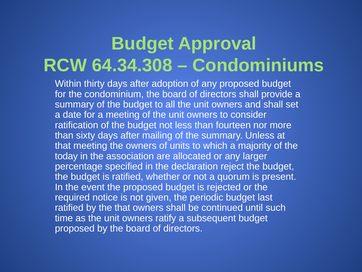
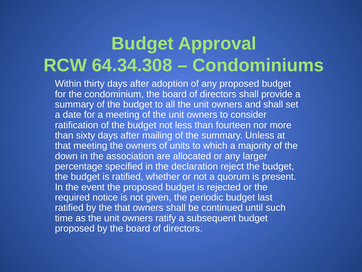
today: today -> down (66, 156)
